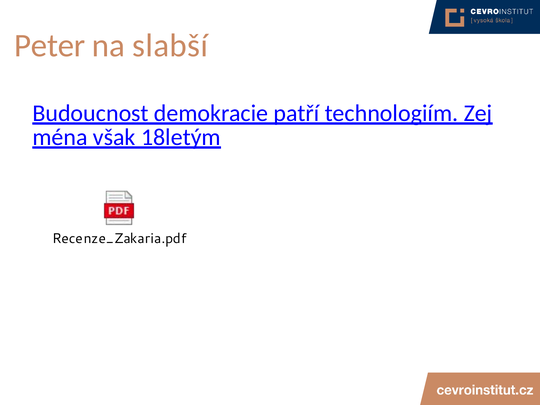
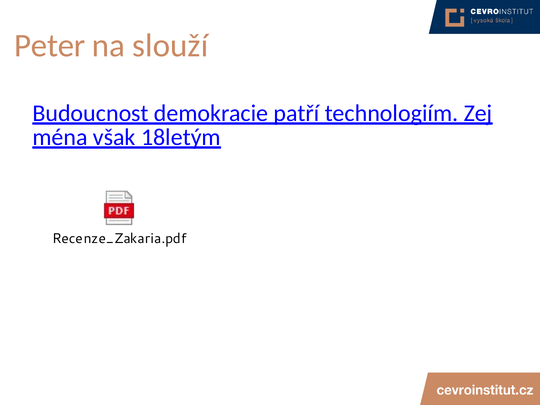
slabší: slabší -> slouží (170, 46)
